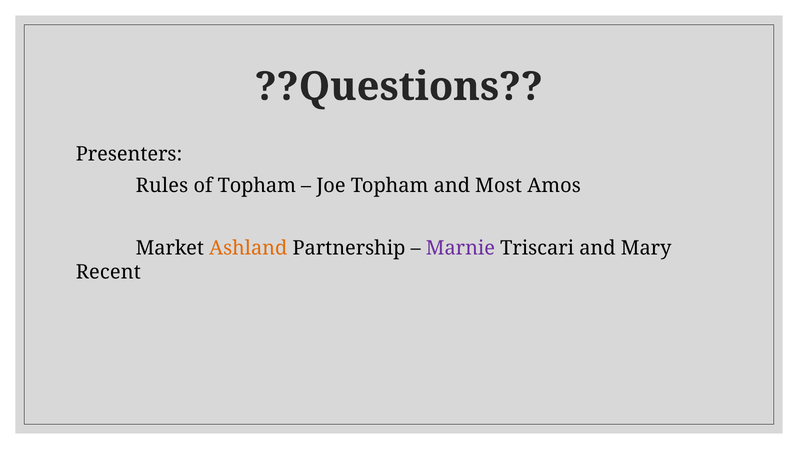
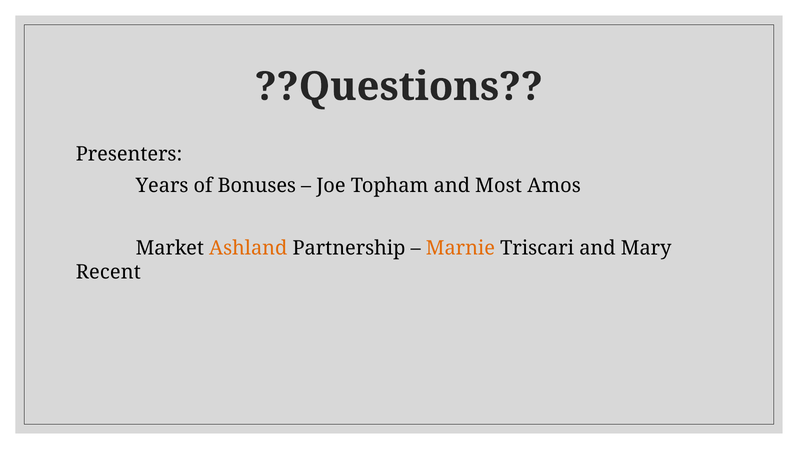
Rules: Rules -> Years (162, 185)
of Topham: Topham -> Bonuses (257, 185)
Marnie colour: purple -> orange (460, 248)
